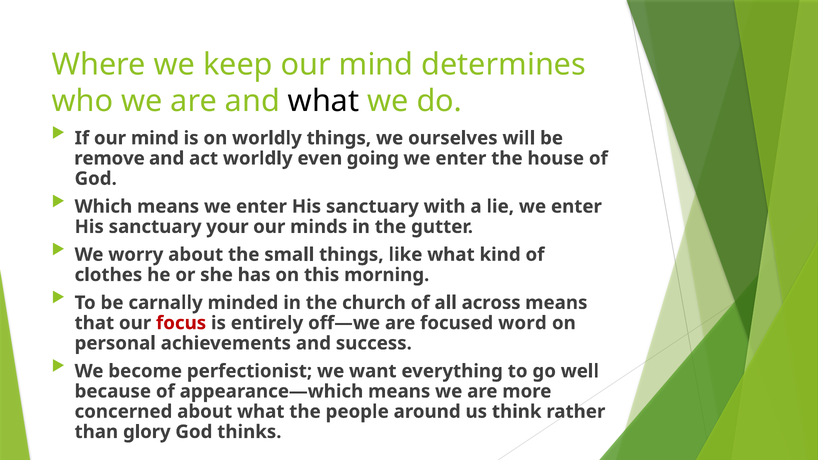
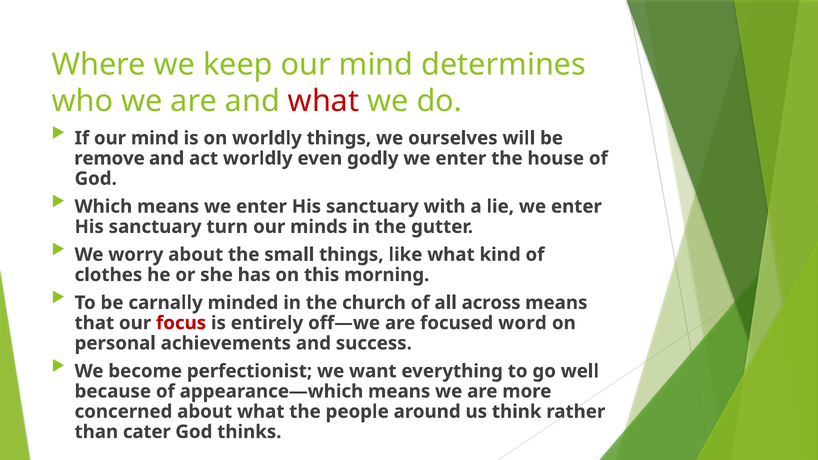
what colour: black -> red (324, 101)
going: going -> godly (373, 158)
your: your -> turn (227, 227)
glory: glory -> cater (147, 432)
